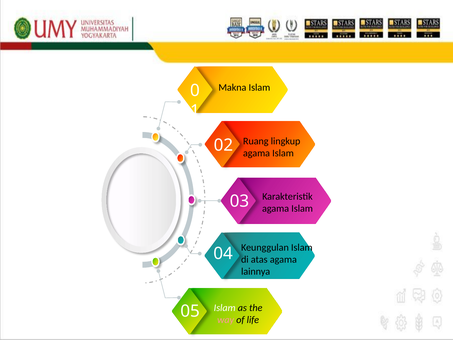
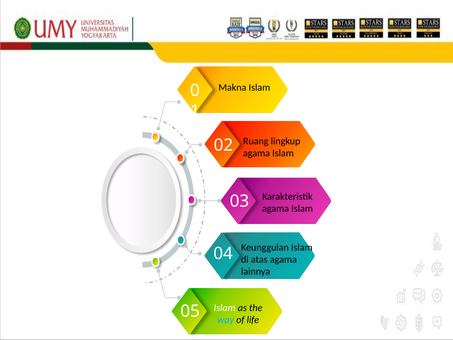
way colour: pink -> light blue (226, 320)
